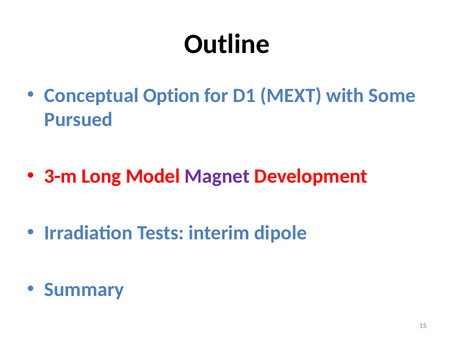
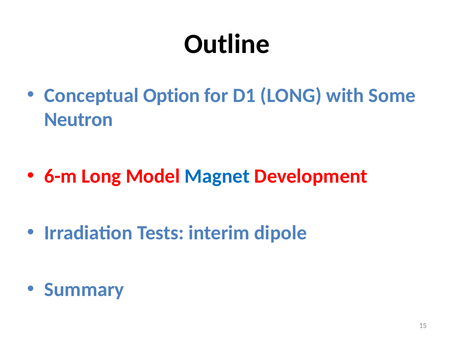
D1 MEXT: MEXT -> LONG (291, 95)
Pursued: Pursued -> Neutron (79, 119)
3-m: 3-m -> 6-m (61, 176)
Magnet colour: purple -> blue (217, 176)
